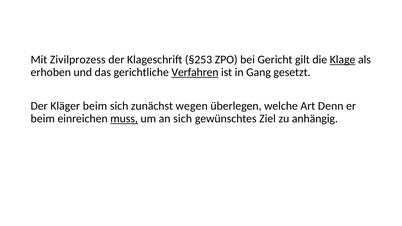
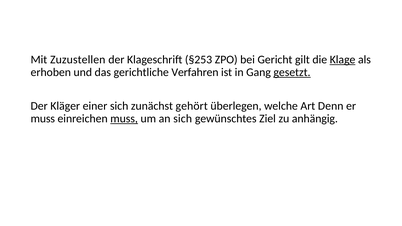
Zivilprozess: Zivilprozess -> Zuzustellen (78, 60)
Verfahren underline: present -> none (195, 72)
gesetzt underline: none -> present (292, 72)
Kläger beim: beim -> einer (95, 106)
wegen: wegen -> gehört (192, 106)
beim: beim -> muss (43, 119)
